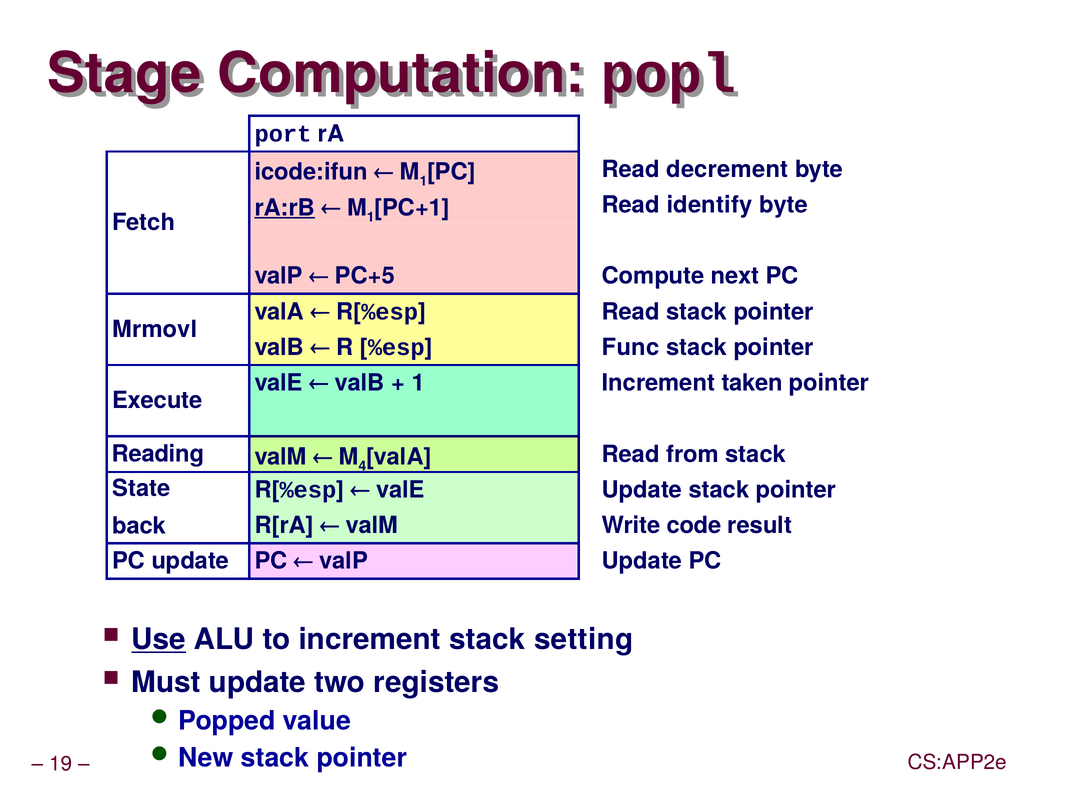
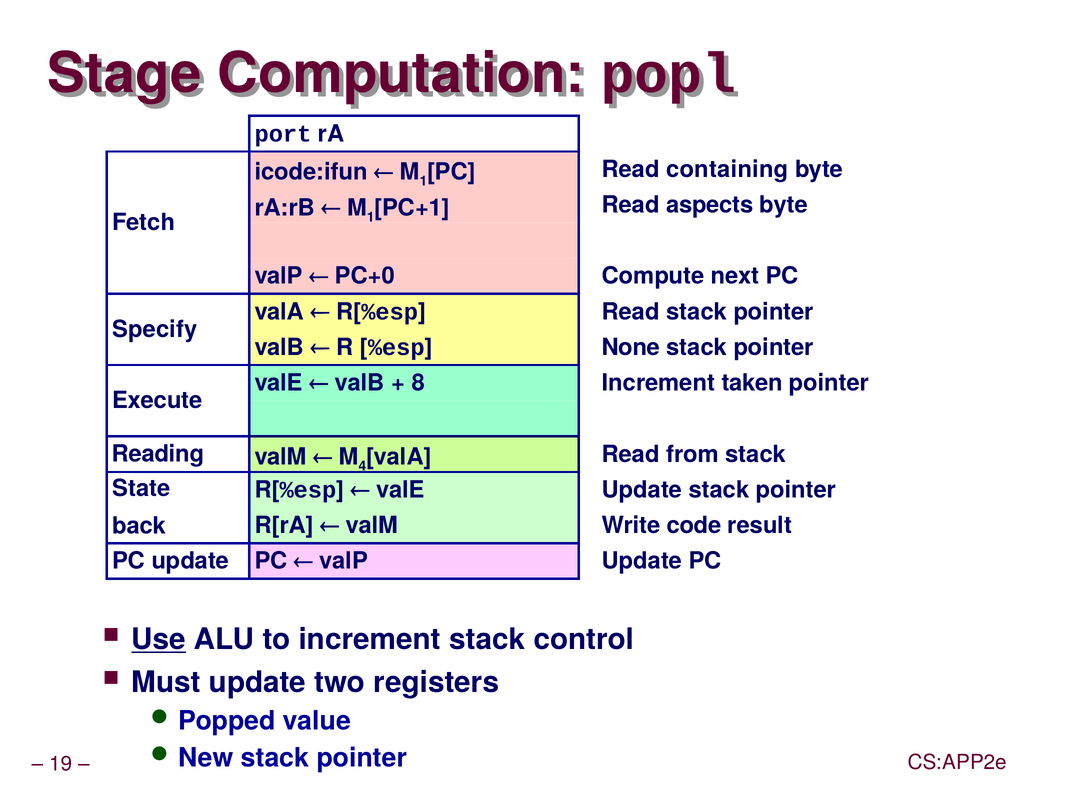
decrement: decrement -> containing (727, 169)
identify: identify -> aspects (710, 205)
rA:rB underline: present -> none (285, 208)
PC+5: PC+5 -> PC+0 (365, 276)
Mrmovl: Mrmovl -> Specify (155, 329)
Func: Func -> None (631, 347)
1: 1 -> 8 (418, 383)
setting: setting -> control (584, 639)
